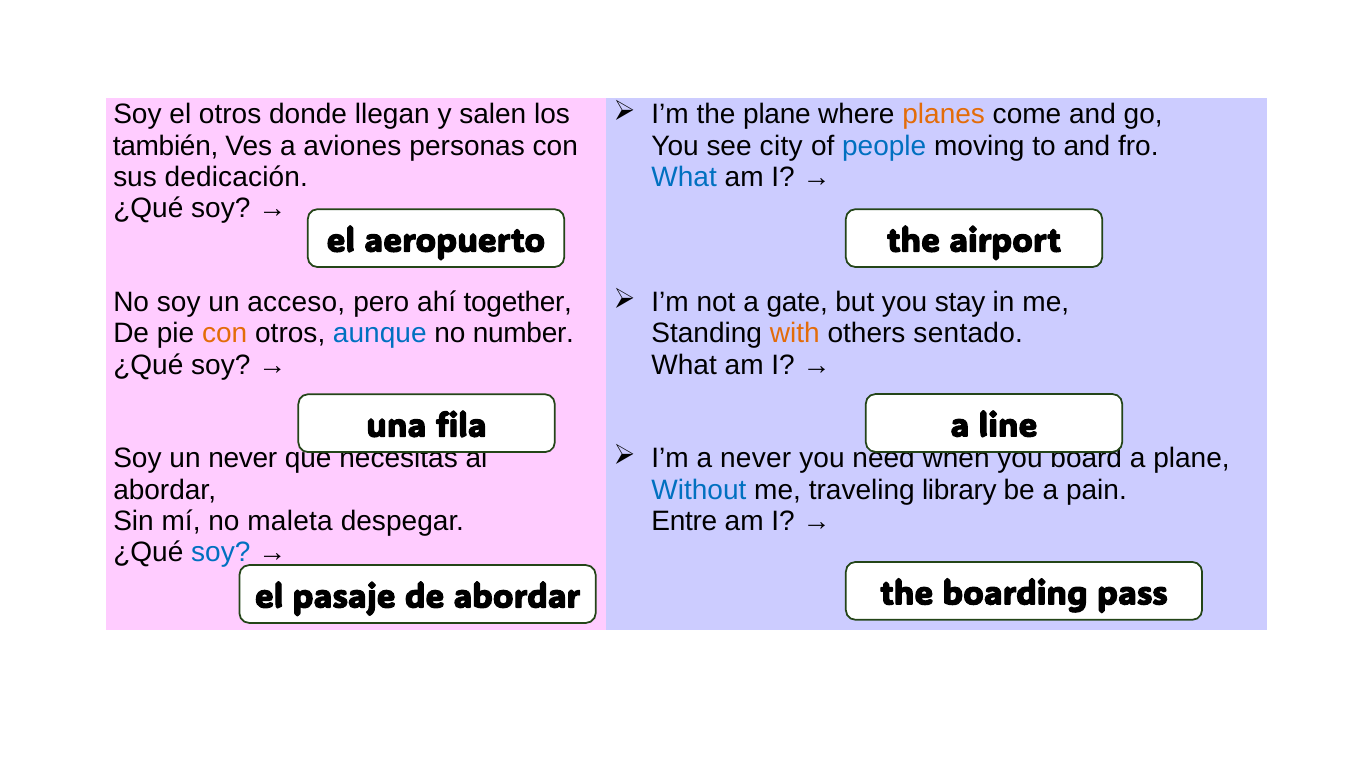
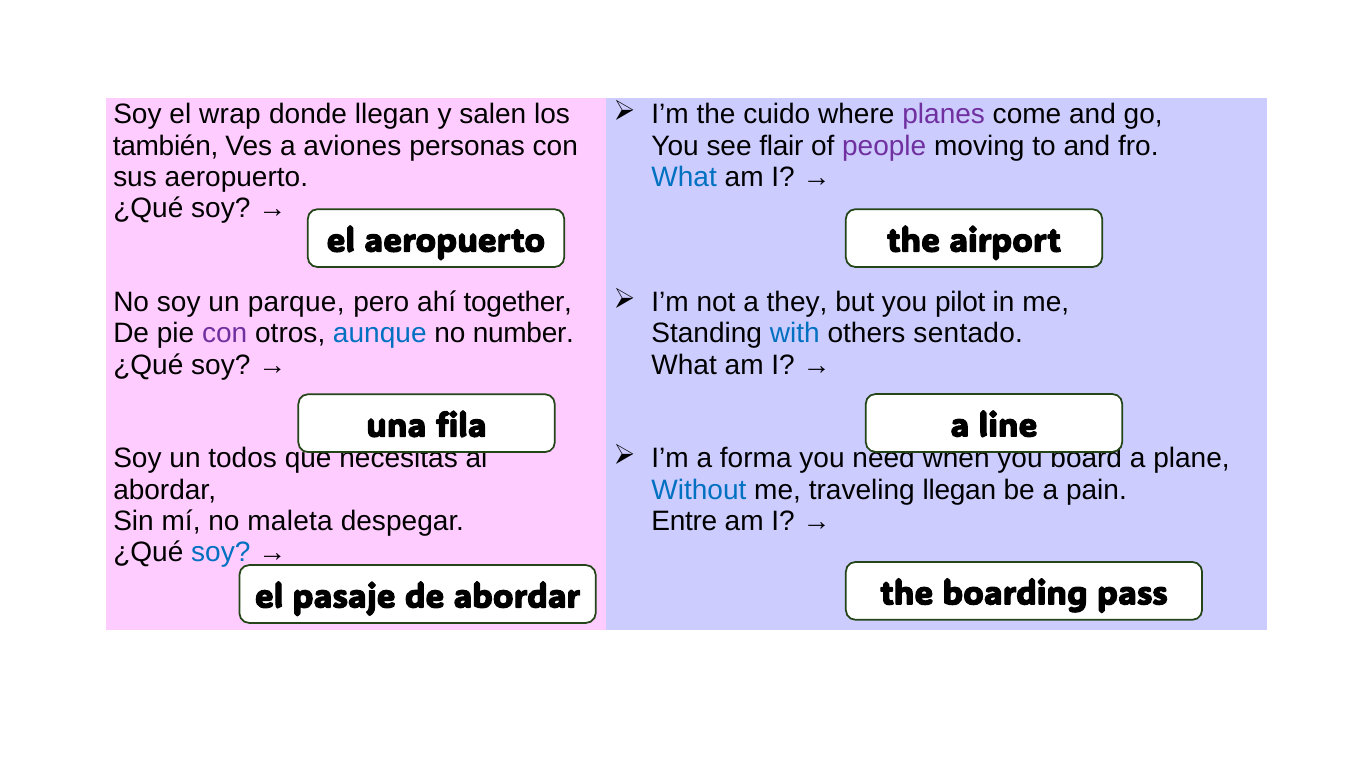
the plane: plane -> cuido (777, 115)
planes colour: orange -> purple (944, 115)
el otros: otros -> wrap (230, 115)
city: city -> flair (781, 146)
people colour: blue -> purple (884, 146)
sus dedicación: dedicación -> aeropuerto (236, 177)
gate: gate -> they (797, 302)
stay: stay -> pilot (960, 302)
acceso: acceso -> parque (296, 302)
con colour: orange -> purple (225, 333)
with colour: orange -> blue (795, 333)
a never: never -> forma (756, 458)
un never: never -> todos (243, 458)
traveling library: library -> llegan (959, 490)
